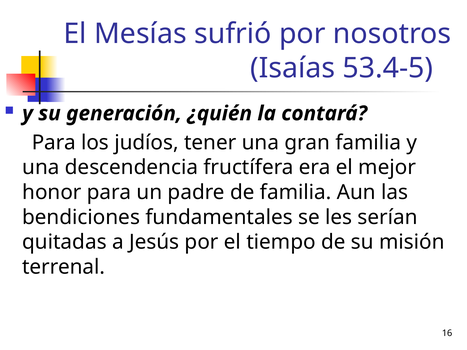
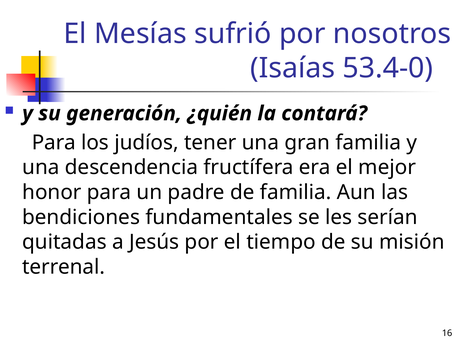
53.4-5: 53.4-5 -> 53.4-0 (388, 68)
